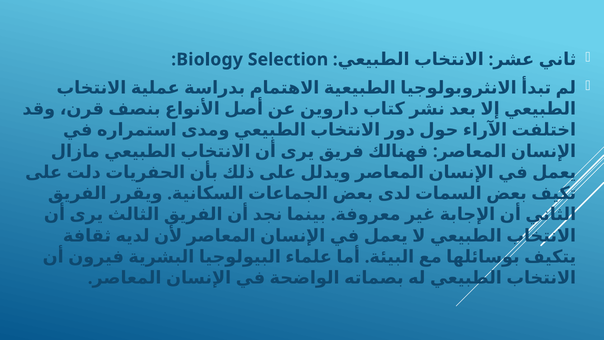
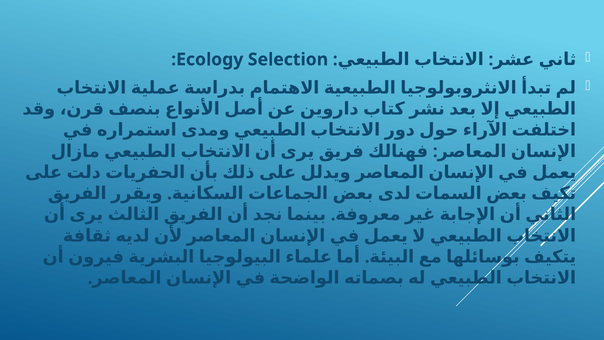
Biology: Biology -> Ecology (210, 59)
